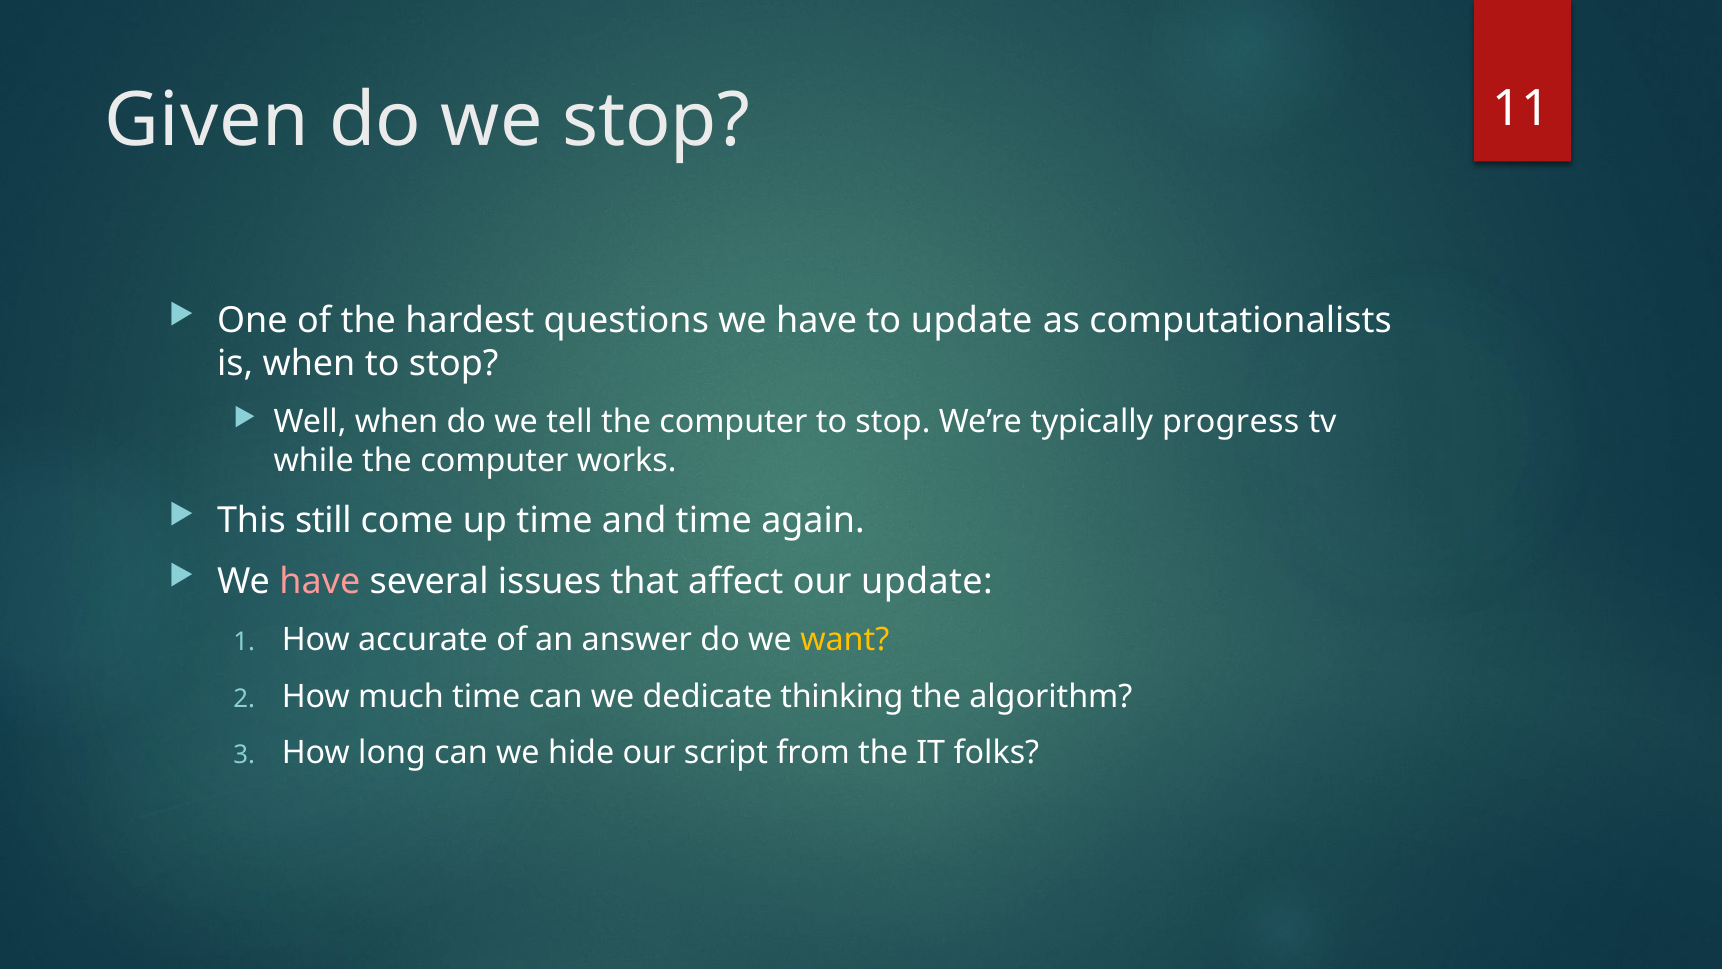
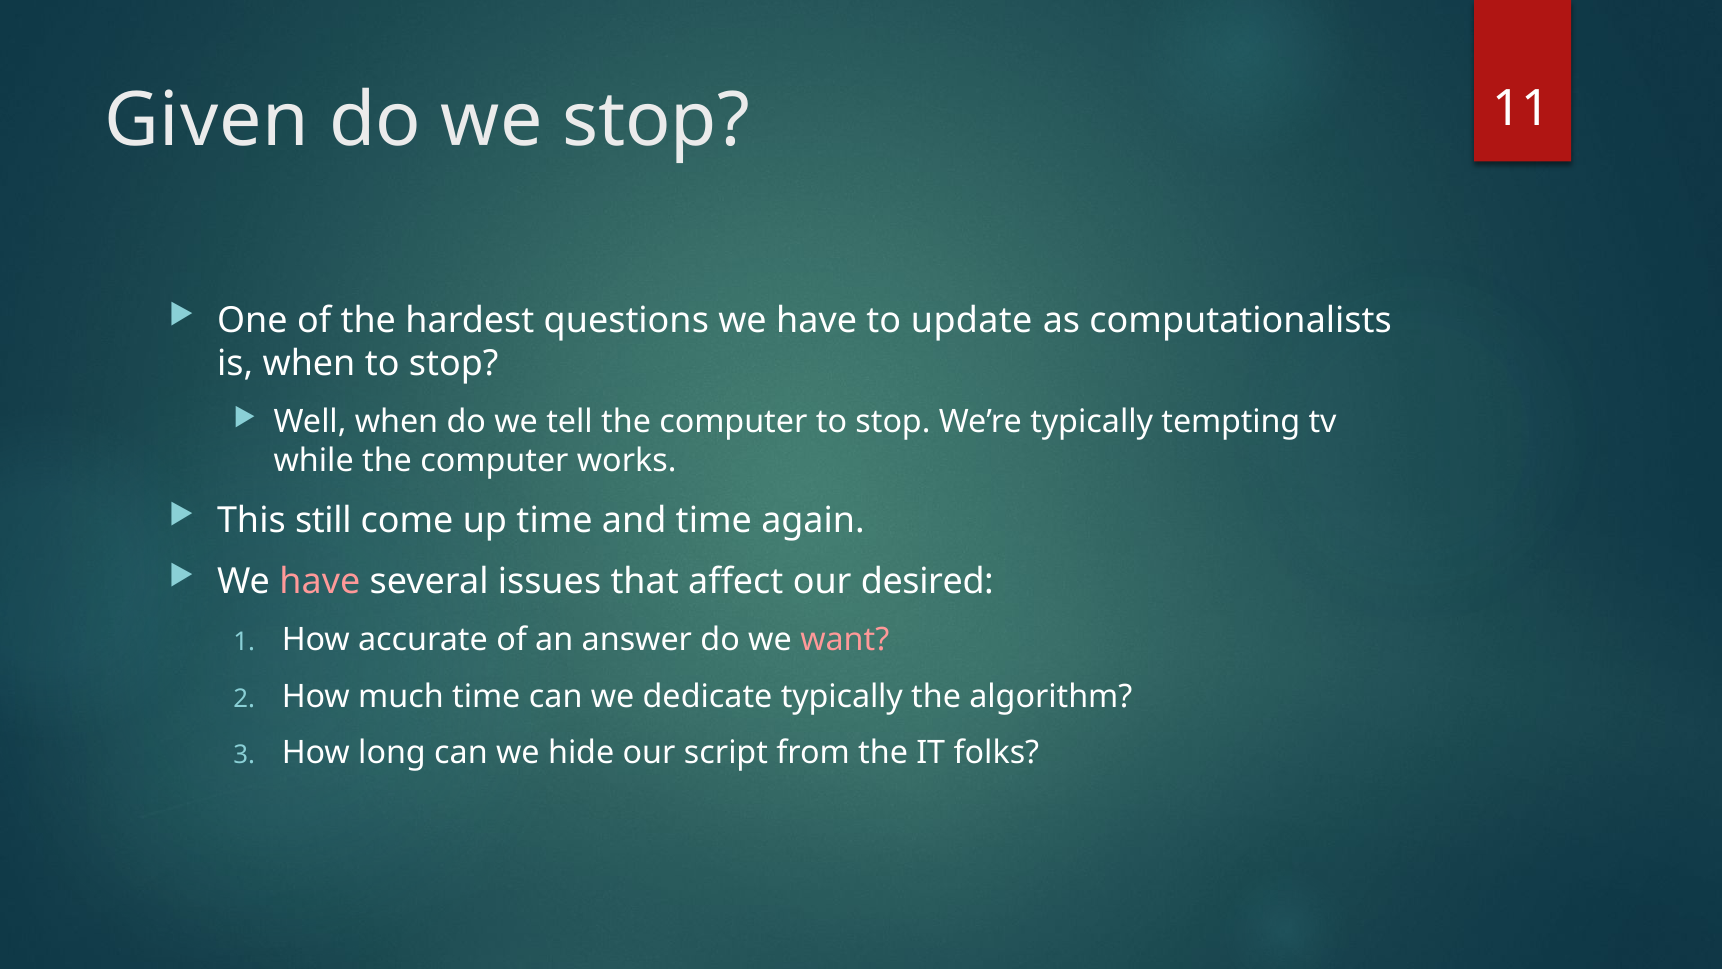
progress: progress -> tempting (1231, 422)
our update: update -> desired (927, 581)
want colour: yellow -> pink (845, 640)
dedicate thinking: thinking -> typically (842, 696)
